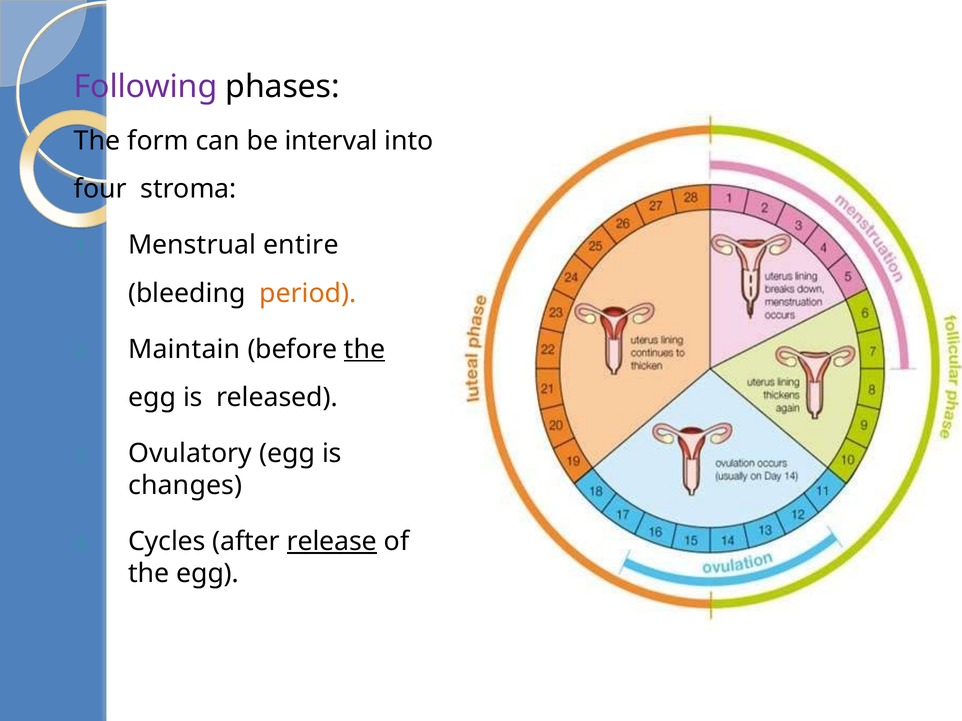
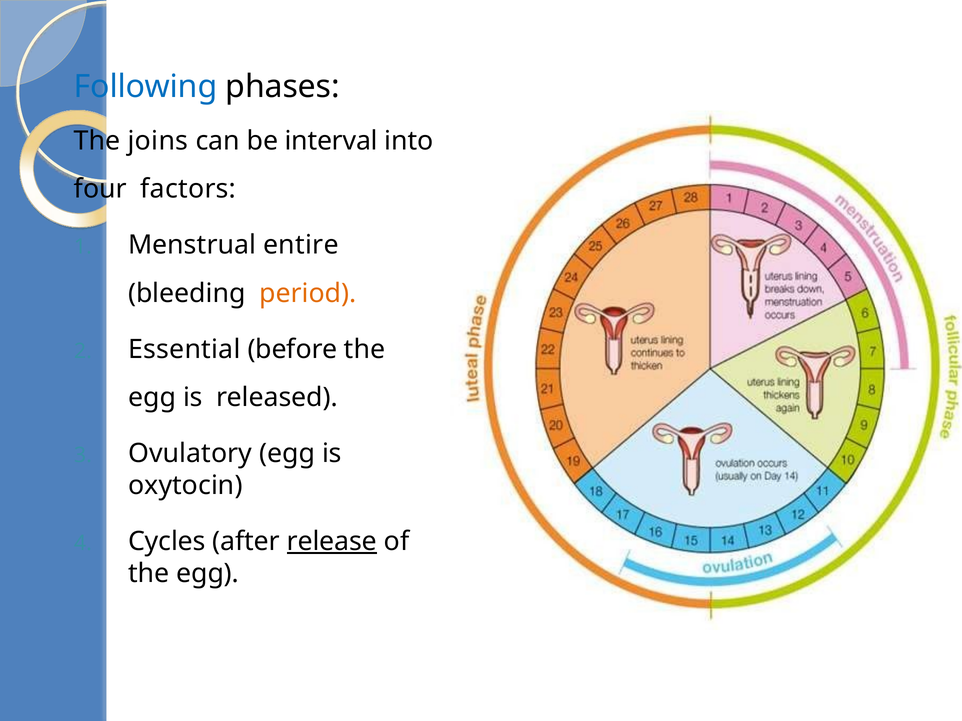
Following colour: purple -> blue (146, 87)
form: form -> joins (158, 141)
stroma: stroma -> factors (188, 189)
Maintain: Maintain -> Essential (184, 349)
the underline: present -> none (365, 349)
changes: changes -> oxytocin (185, 486)
